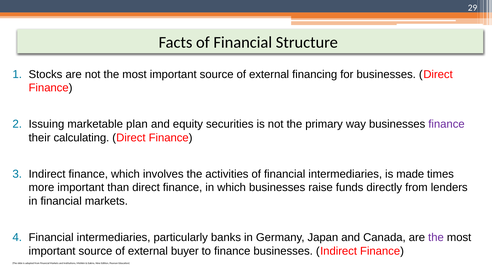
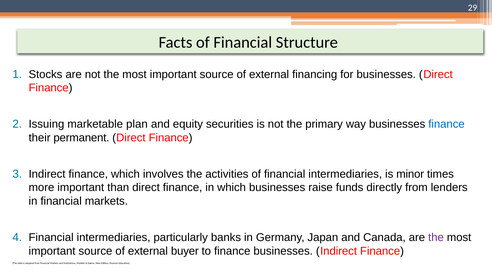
finance colour: purple -> blue (447, 124)
calculating: calculating -> permanent (81, 138)
made: made -> minor (410, 174)
